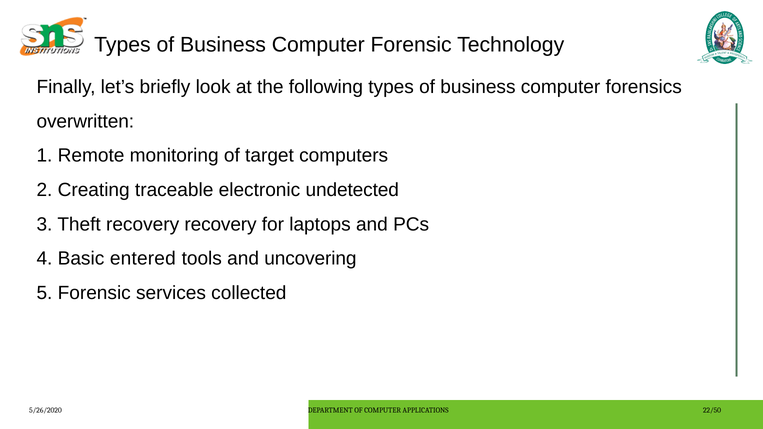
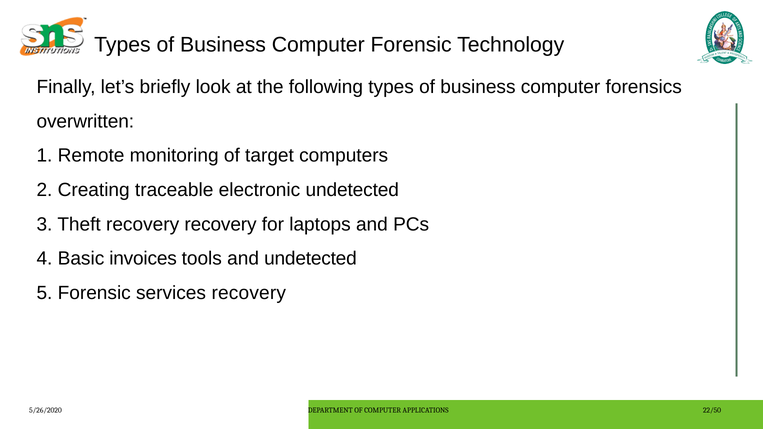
entered: entered -> invoices (143, 259)
and uncovering: uncovering -> undetected (310, 259)
services collected: collected -> recovery (249, 293)
